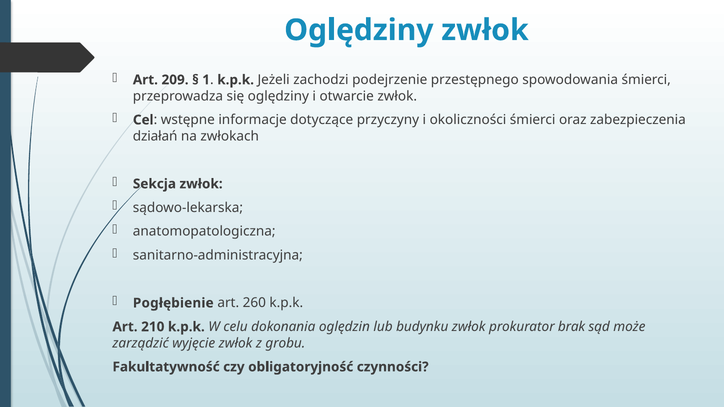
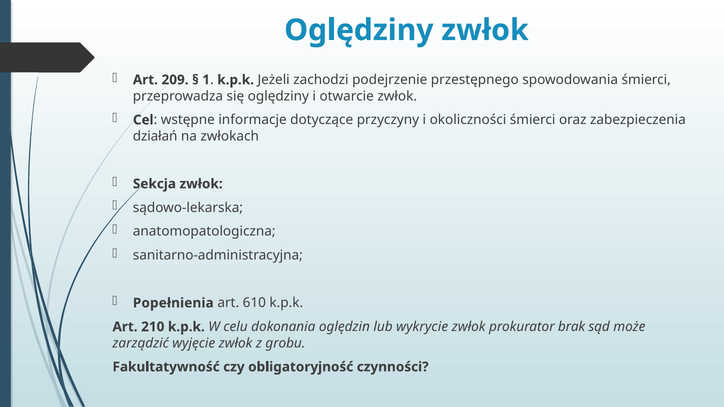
Pogłębienie: Pogłębienie -> Popełnienia (173, 303)
260: 260 -> 610 (254, 303)
budynku: budynku -> wykrycie (422, 327)
